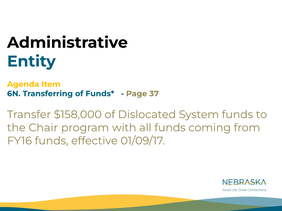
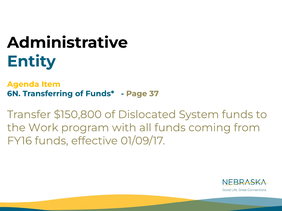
$158,000: $158,000 -> $150,800 (78, 115)
Chair: Chair -> Work (43, 128)
